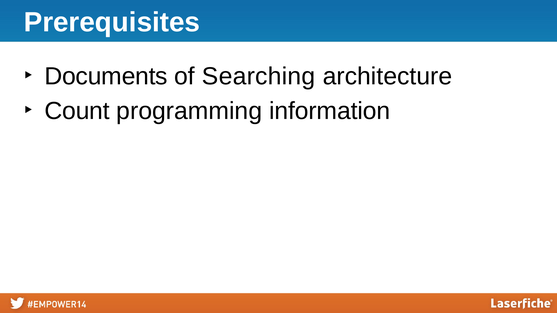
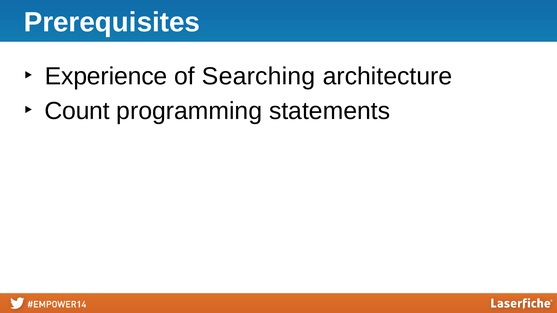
Documents: Documents -> Experience (106, 76)
information: information -> statements (330, 111)
